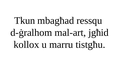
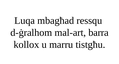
Tkun: Tkun -> Luqa (25, 21)
jgħid: jgħid -> barra (99, 33)
